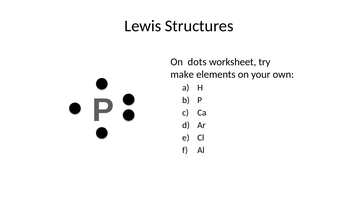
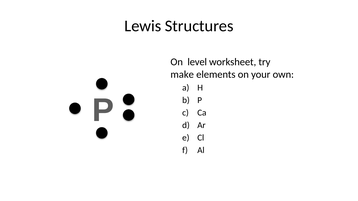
dots: dots -> level (197, 62)
